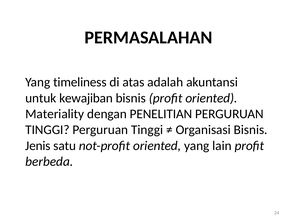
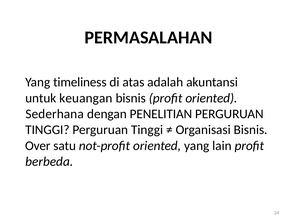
kewajiban: kewajiban -> keuangan (86, 98)
Materiality: Materiality -> Sederhana (55, 114)
Jenis: Jenis -> Over (38, 145)
